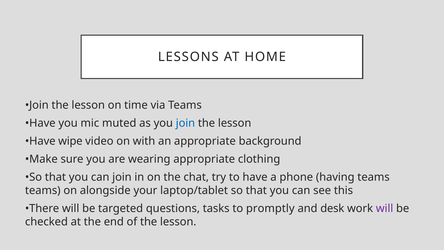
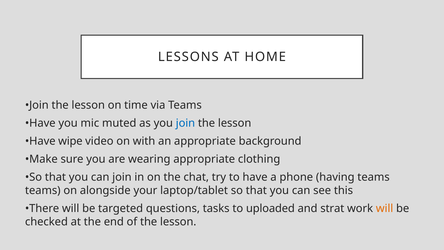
promptly: promptly -> uploaded (270, 208)
desk: desk -> strat (332, 208)
will colour: purple -> orange (385, 208)
